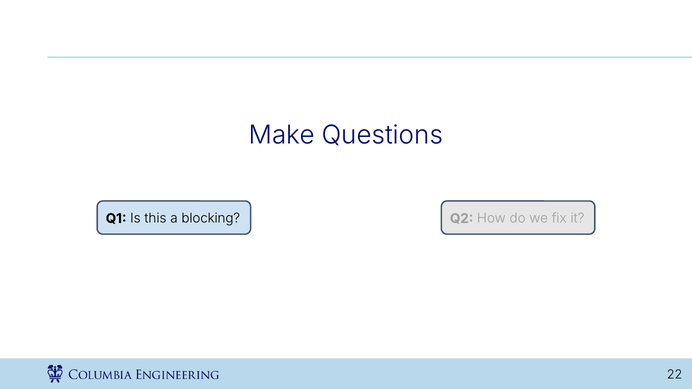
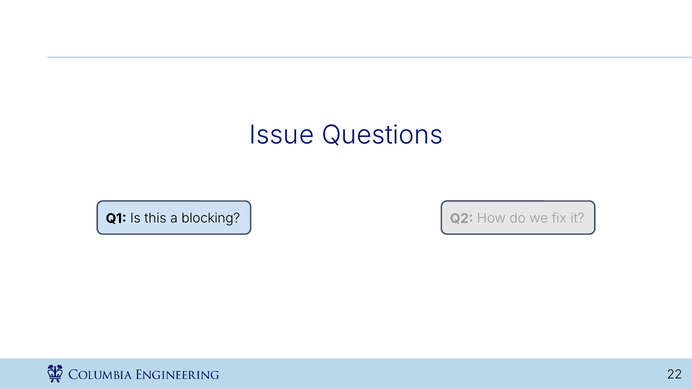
Make: Make -> Issue (282, 135)
